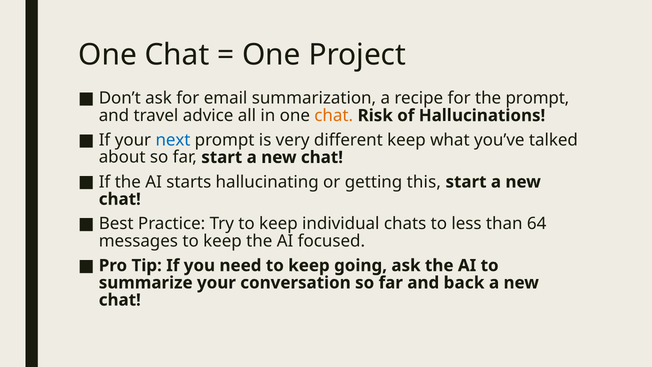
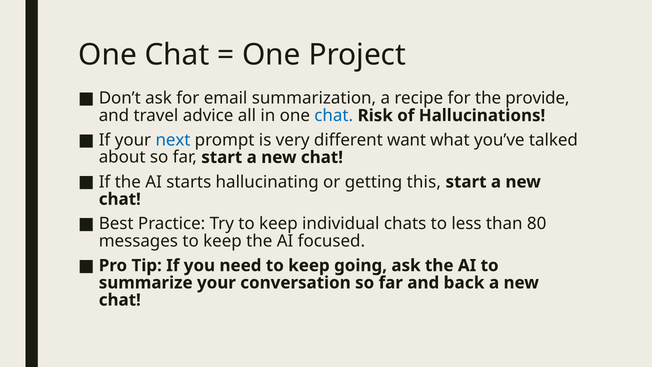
the prompt: prompt -> provide (537, 98)
chat colour: orange -> blue (334, 115)
different keep: keep -> want (407, 140)
64: 64 -> 80 (537, 224)
